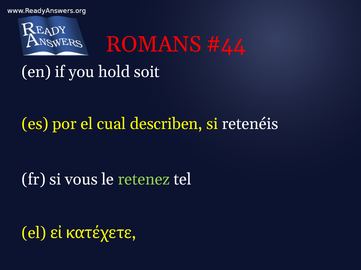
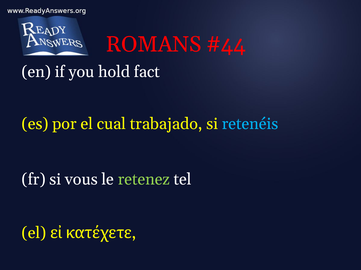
soit: soit -> fact (147, 72)
describen: describen -> trabajado (166, 124)
retenéis colour: white -> light blue (250, 124)
